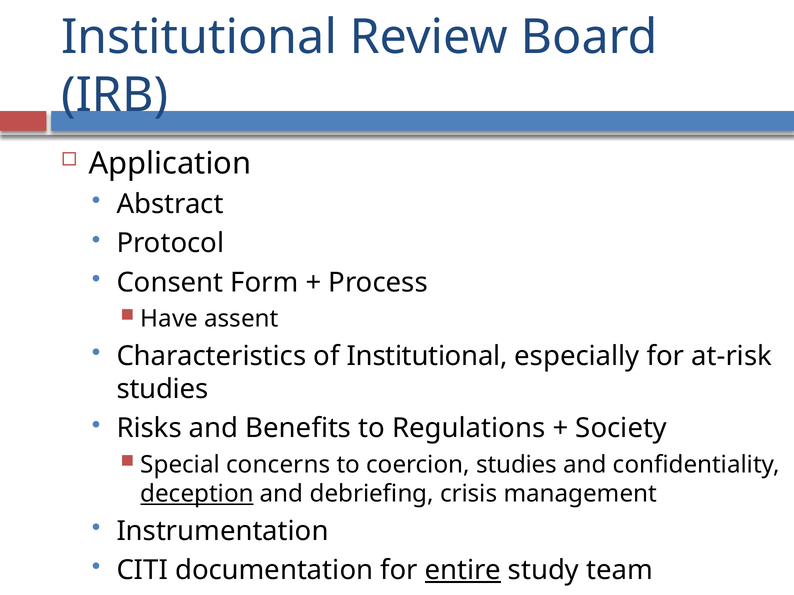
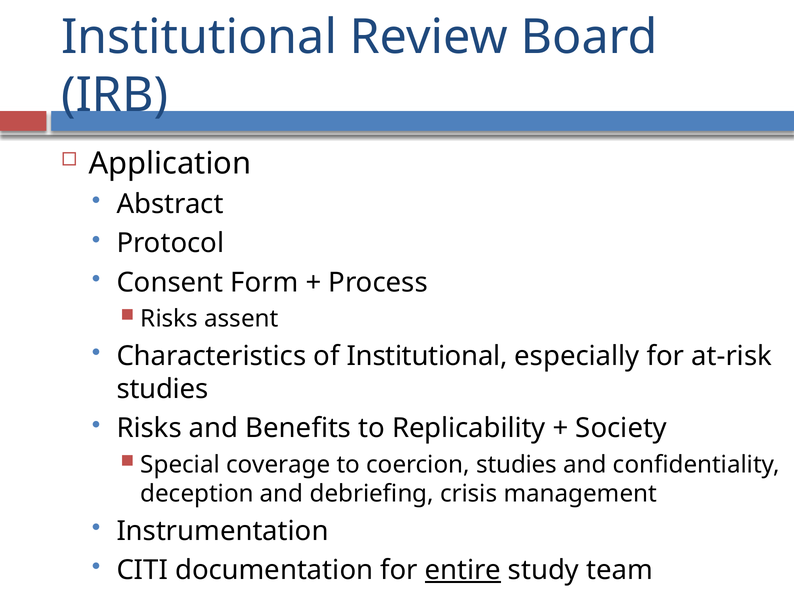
Have: Have -> Risks (169, 319)
Regulations: Regulations -> Replicability (469, 429)
concerns: concerns -> coverage (278, 465)
deception underline: present -> none (197, 494)
